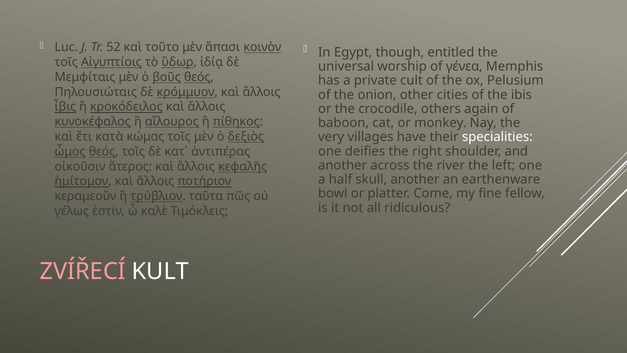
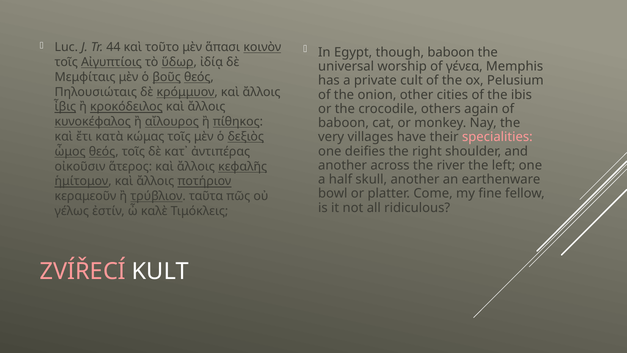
52: 52 -> 44 (113, 47)
though entitled: entitled -> baboon (451, 52)
specialities colour: white -> pink (497, 137)
